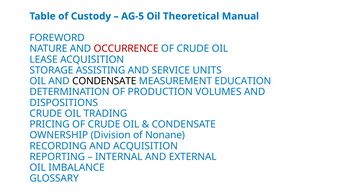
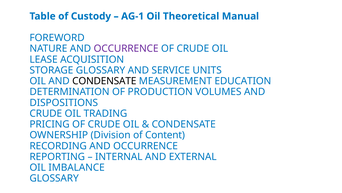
AG-5: AG-5 -> AG-1 (133, 16)
OCCURRENCE colour: red -> purple (126, 49)
STORAGE ASSISTING: ASSISTING -> GLOSSARY (101, 70)
Nonane: Nonane -> Content (165, 135)
RECORDING AND ACQUISITION: ACQUISITION -> OCCURRENCE (146, 145)
